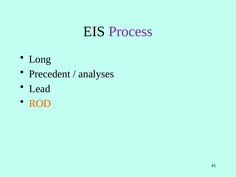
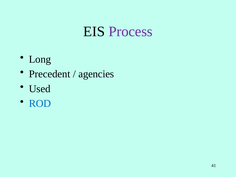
analyses: analyses -> agencies (96, 74)
Lead: Lead -> Used (40, 89)
ROD colour: orange -> blue (40, 103)
